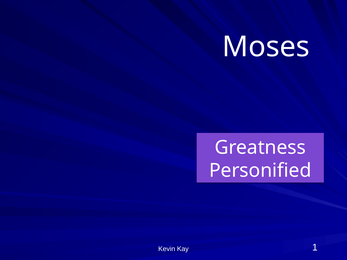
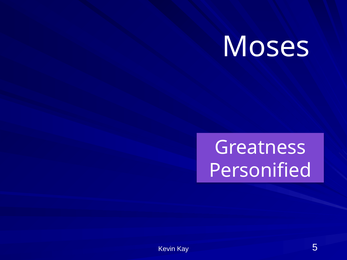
1: 1 -> 5 (315, 248)
